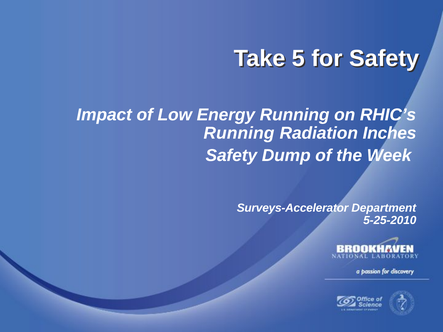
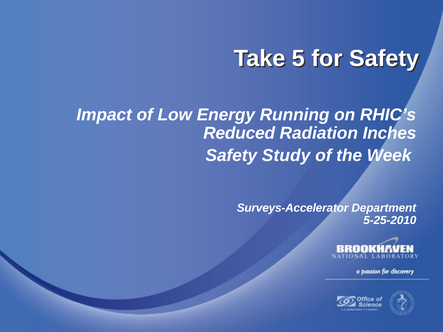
Running: Running -> Reduced (239, 133)
Dump: Dump -> Study (286, 155)
